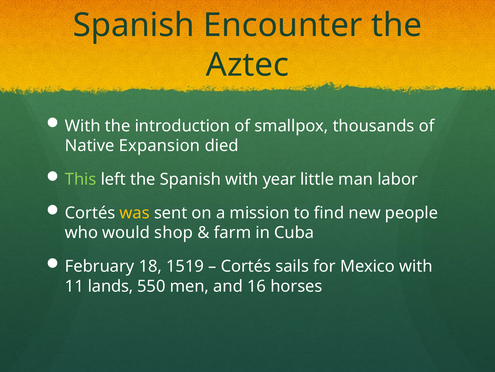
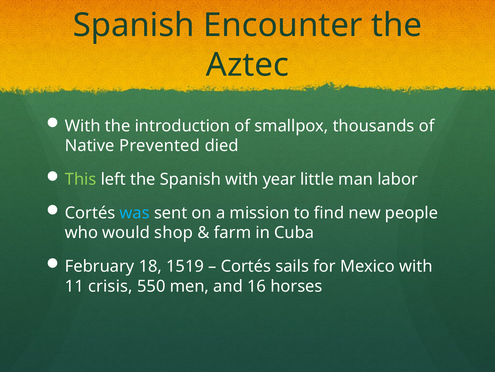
Expansion: Expansion -> Prevented (160, 145)
was colour: yellow -> light blue (135, 213)
lands: lands -> crisis (110, 286)
